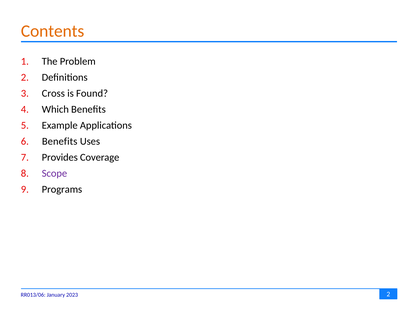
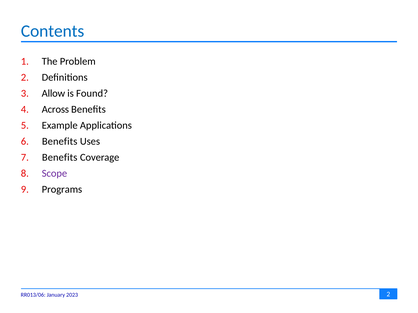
Contents colour: orange -> blue (53, 31)
Cross: Cross -> Allow (53, 93)
Which: Which -> Across (55, 109)
Provides: Provides -> Benefits (60, 158)
